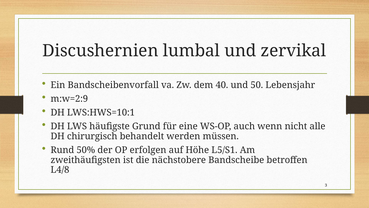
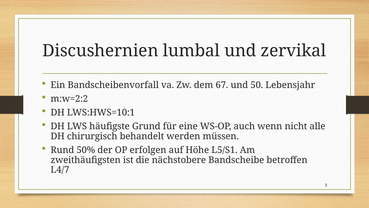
40: 40 -> 67 (222, 85)
m:w=2:9: m:w=2:9 -> m:w=2:2 (69, 99)
L4/8: L4/8 -> L4/7 (60, 170)
